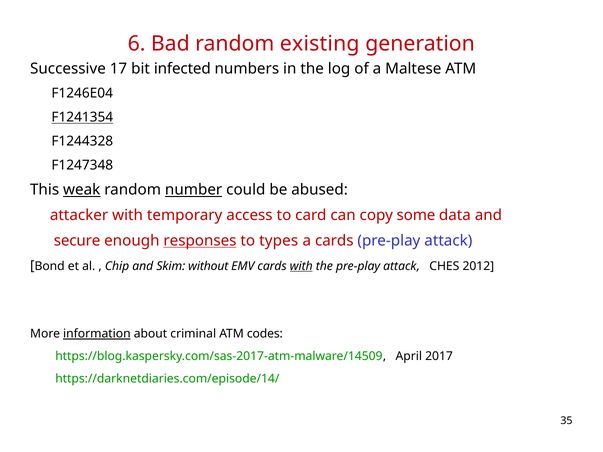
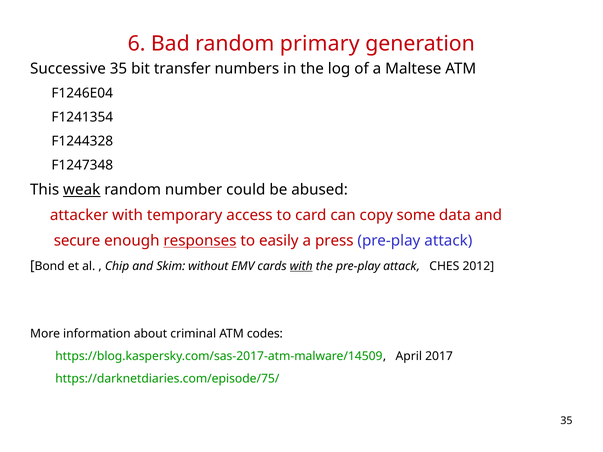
existing: existing -> primary (320, 44)
Successive 17: 17 -> 35 (118, 69)
infected: infected -> transfer (182, 69)
F1241354 underline: present -> none (82, 117)
number underline: present -> none (194, 190)
types: types -> easily (279, 241)
a cards: cards -> press (334, 241)
information underline: present -> none (97, 334)
https://darknetdiaries.com/episode/14/: https://darknetdiaries.com/episode/14/ -> https://darknetdiaries.com/episode/75/ (167, 379)
